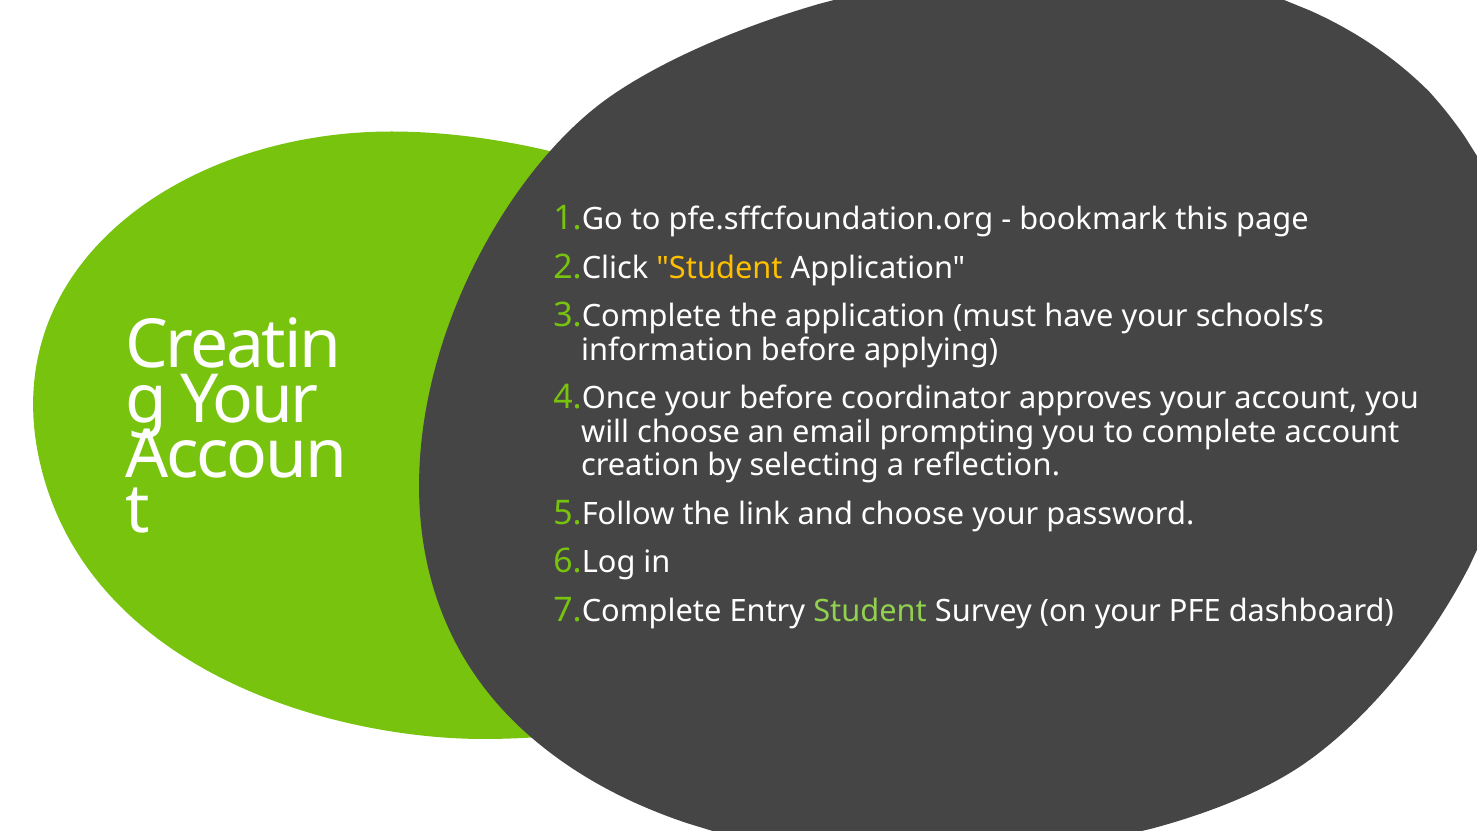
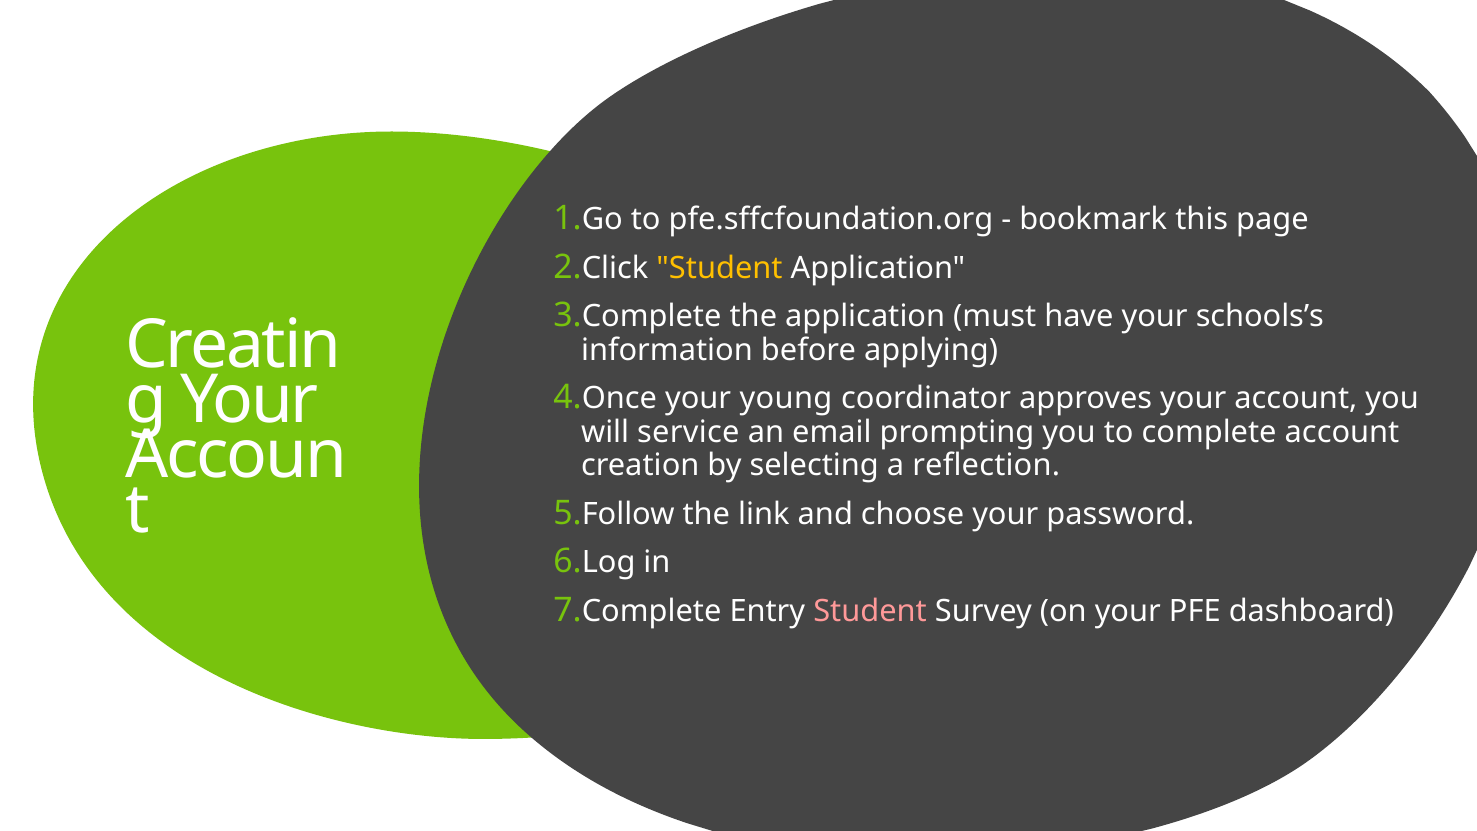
your before: before -> young (786, 399)
will choose: choose -> service (688, 432)
Student colour: light green -> pink (870, 611)
